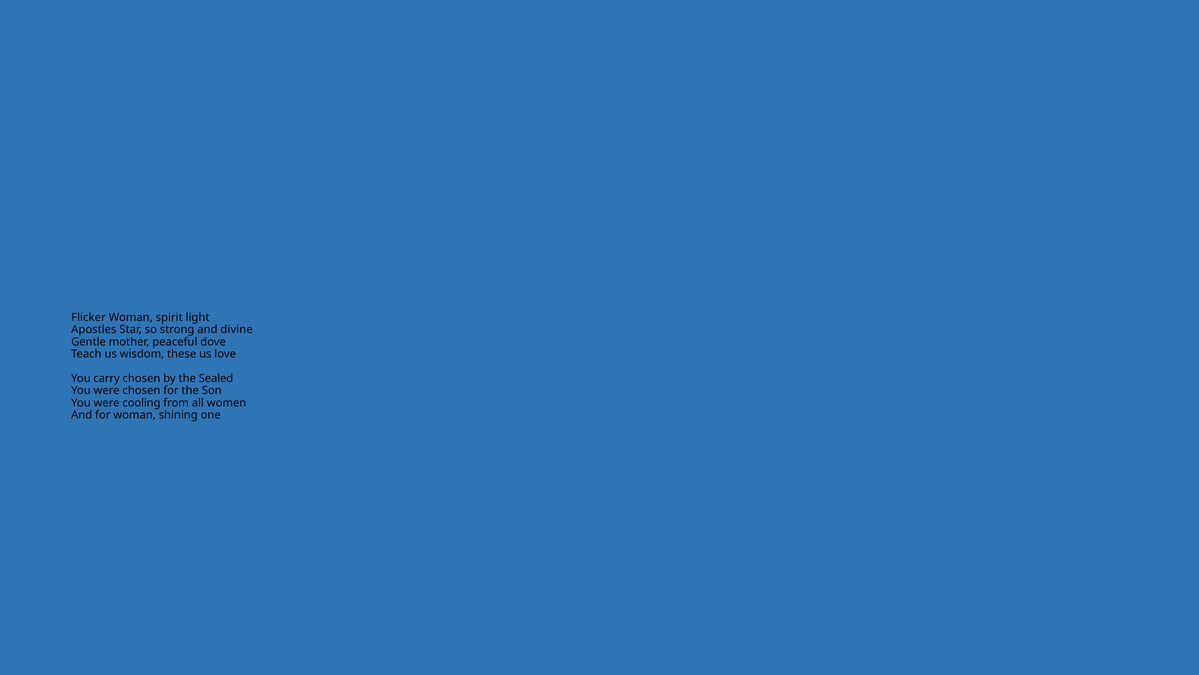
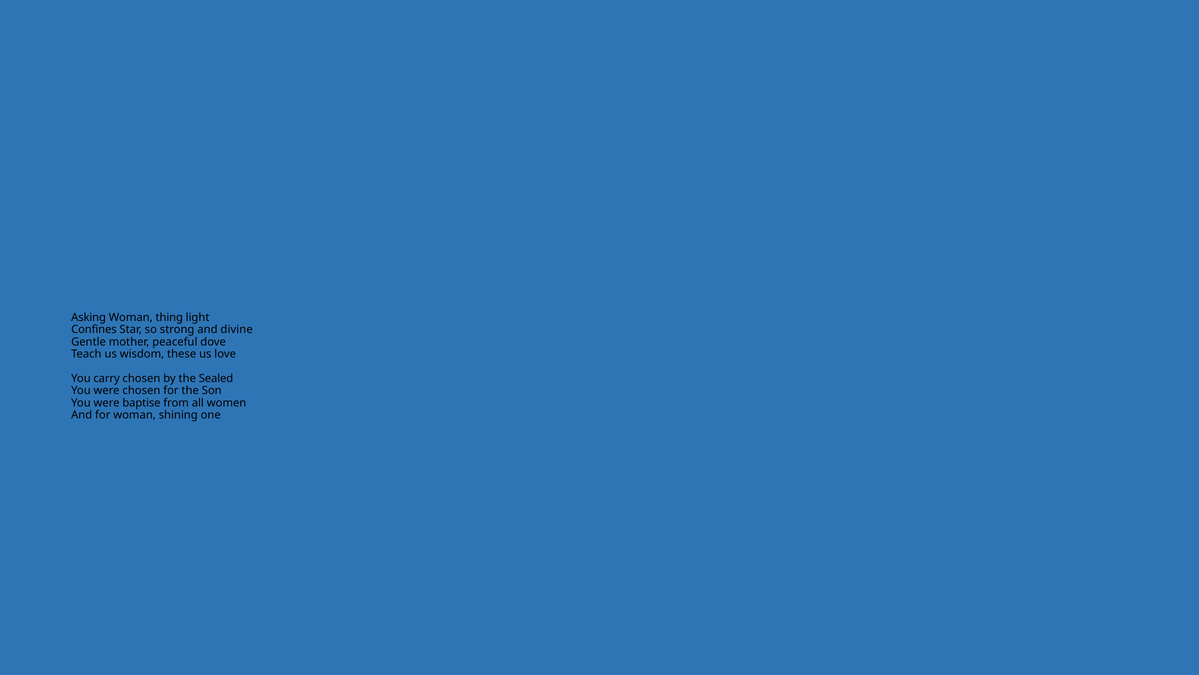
Flicker: Flicker -> Asking (89, 317)
spirit: spirit -> thing (169, 317)
Apostles: Apostles -> Confines (94, 329)
cooling: cooling -> baptise (141, 403)
